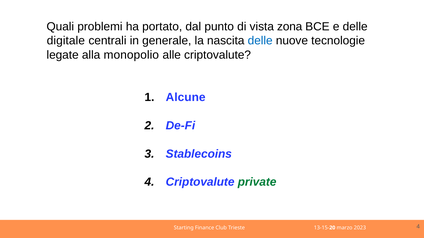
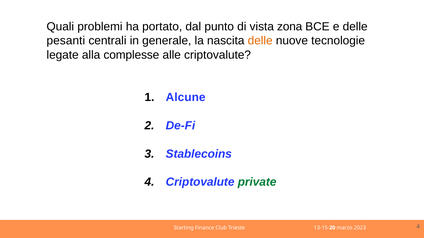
digitale: digitale -> pesanti (66, 41)
delle colour: blue -> orange (260, 41)
monopolio: monopolio -> complesse (131, 55)
